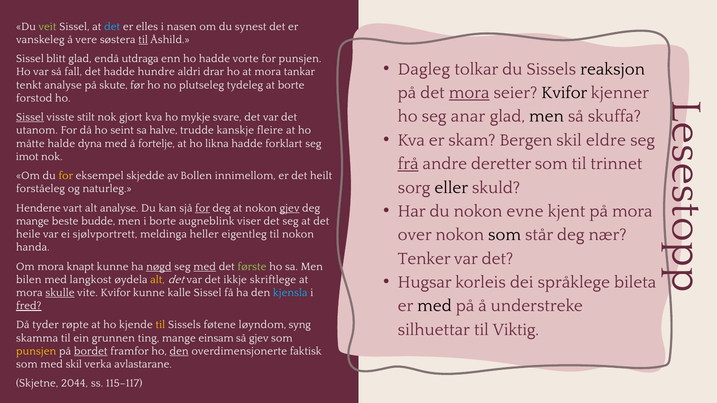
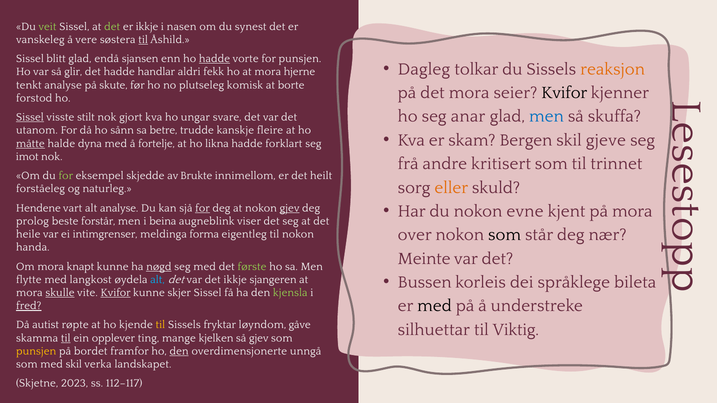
det colour: light blue -> light green (112, 27)
er elles: elles -> ikkje (147, 27)
utdraga: utdraga -> sjansen (140, 59)
hadde underline: none -> present (215, 59)
reaksjon colour: black -> orange (613, 69)
fall: fall -> glir (73, 72)
hundre: hundre -> handlar (156, 72)
drar: drar -> fekk (214, 72)
tankar: tankar -> hjerne (299, 72)
tydeleg: tydeleg -> komisk (245, 85)
mora underline: present -> none (469, 93)
men colour: black -> blue (546, 116)
mykje: mykje -> ungar (195, 117)
seint: seint -> sånn (122, 130)
halve: halve -> betre (163, 130)
eldre: eldre -> gjeve (606, 140)
måtte underline: none -> present (30, 144)
frå underline: present -> none (408, 164)
deretter: deretter -> kritisert (501, 164)
for colour: yellow -> light green (66, 176)
Bollen: Bollen -> Brukte (196, 176)
eller colour: black -> orange (451, 188)
mange: mange -> prolog (32, 221)
budde: budde -> forstår (98, 221)
i borte: borte -> beina (163, 221)
sjølvportrett: sjølvportrett -> intimgrenser (105, 234)
heller: heller -> forma (204, 234)
Tenker: Tenker -> Meinte (424, 259)
med underline: present -> none (205, 267)
Hugsar: Hugsar -> Bussen (425, 282)
bilen: bilen -> flytte (29, 280)
alt colour: yellow -> light blue (158, 280)
skriftlege: skriftlege -> sjangeren (273, 280)
Kvifor underline: none -> present (116, 293)
kalle: kalle -> skjer (179, 293)
kjensla colour: light blue -> light green (290, 293)
tyder: tyder -> autist (46, 325)
føtene: føtene -> fryktar (220, 325)
syng: syng -> gåve (300, 325)
til underline: none -> present (66, 338)
grunnen: grunnen -> opplever (113, 338)
einsam: einsam -> kjelken (216, 338)
bordet underline: present -> none (91, 351)
faktisk: faktisk -> unngå (306, 351)
avlastarane: avlastarane -> landskapet (143, 365)
2044: 2044 -> 2023 (75, 384)
115–117: 115–117 -> 112–117 (124, 384)
